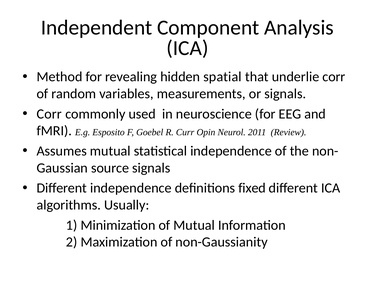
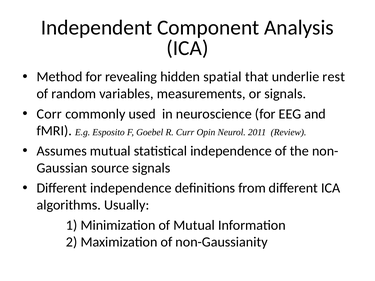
underlie corr: corr -> rest (334, 77)
fixed: fixed -> from (252, 188)
